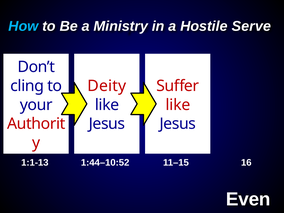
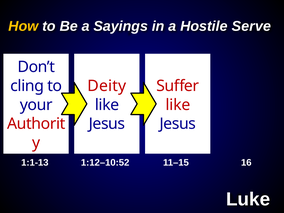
How colour: light blue -> yellow (23, 26)
Ministry: Ministry -> Sayings (121, 26)
1:44–10:52: 1:44–10:52 -> 1:12–10:52 (105, 162)
Even: Even -> Luke (248, 199)
